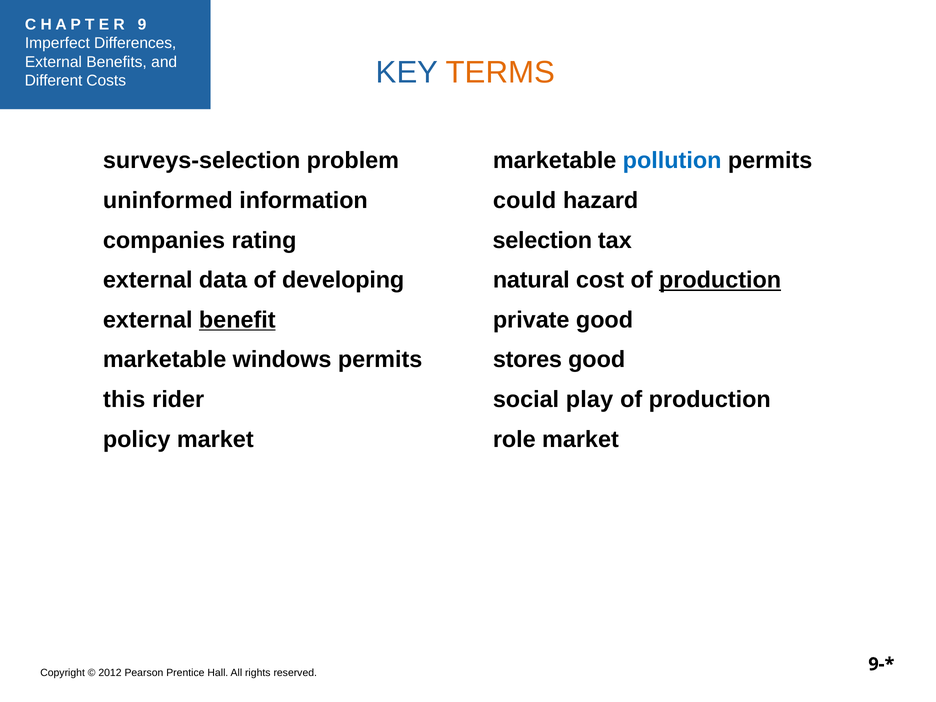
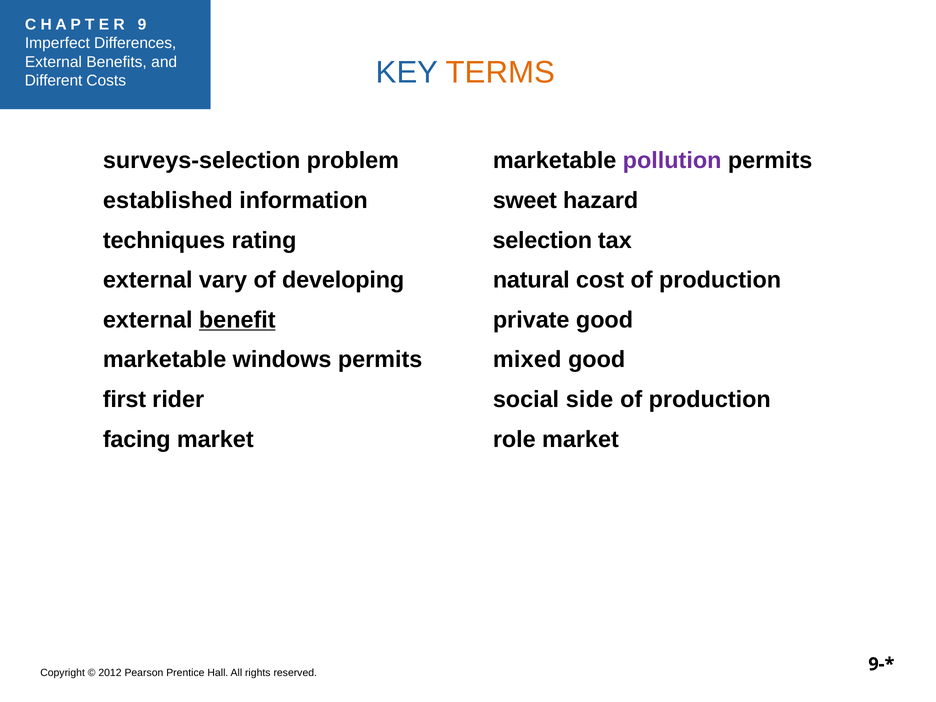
pollution colour: blue -> purple (672, 161)
uninformed: uninformed -> established (168, 201)
could: could -> sweet (525, 201)
companies: companies -> techniques (164, 240)
data: data -> vary (223, 280)
production underline: present -> none (720, 280)
stores: stores -> mixed (527, 360)
this: this -> first (124, 400)
play: play -> side (589, 400)
policy: policy -> facing (137, 439)
